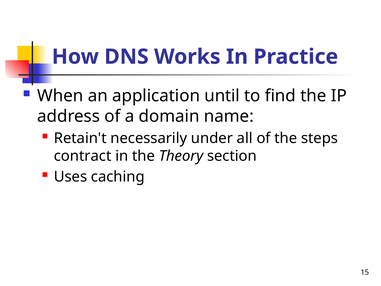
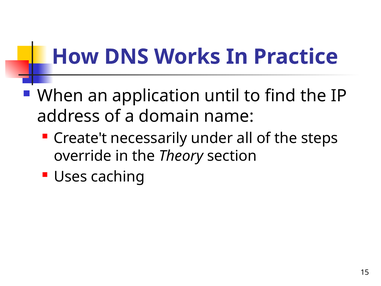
Retain't: Retain't -> Create't (80, 138)
contract: contract -> override (83, 156)
